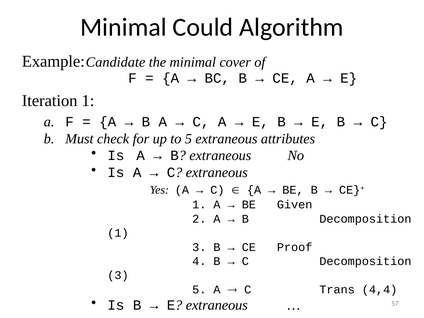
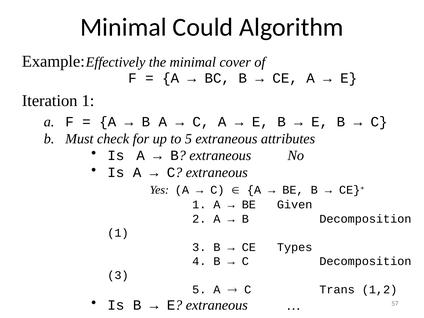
Candidate: Candidate -> Effectively (116, 62)
Proof: Proof -> Types (295, 247)
4,4: 4,4 -> 1,2 (380, 290)
